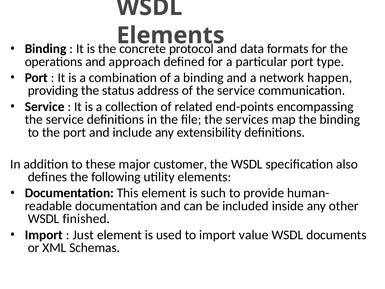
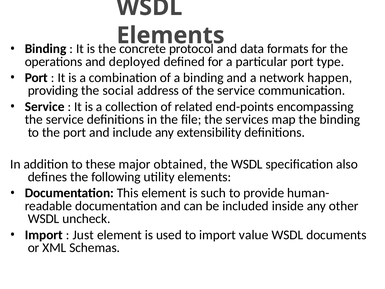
approach: approach -> deployed (135, 62)
status: status -> social (118, 90)
customer: customer -> obtained (180, 164)
finished: finished -> uncheck (86, 219)
